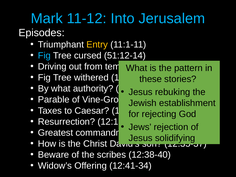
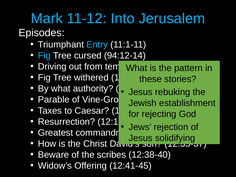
Entry colour: yellow -> light blue (97, 45)
51:12-14: 51:12-14 -> 94:12-14 (125, 56)
12:41-34: 12:41-34 -> 12:41-45 (130, 166)
